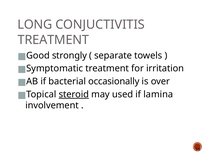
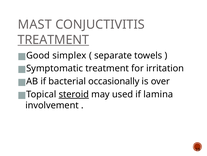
LONG: LONG -> MAST (35, 24)
TREATMENT underline: none -> present (53, 40)
strongly: strongly -> simplex (69, 55)
